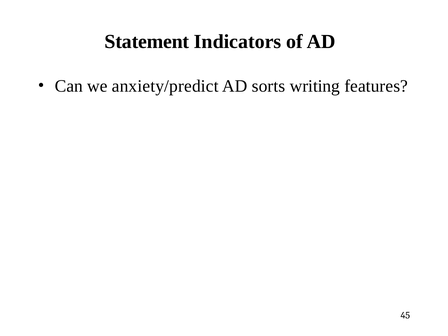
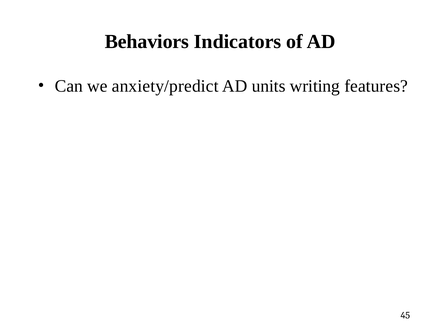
Statement: Statement -> Behaviors (147, 42)
sorts: sorts -> units (269, 86)
